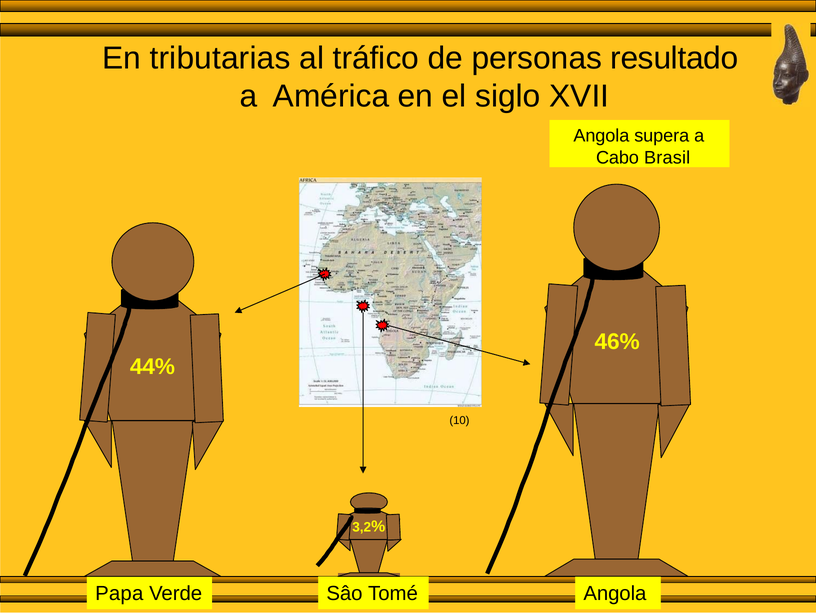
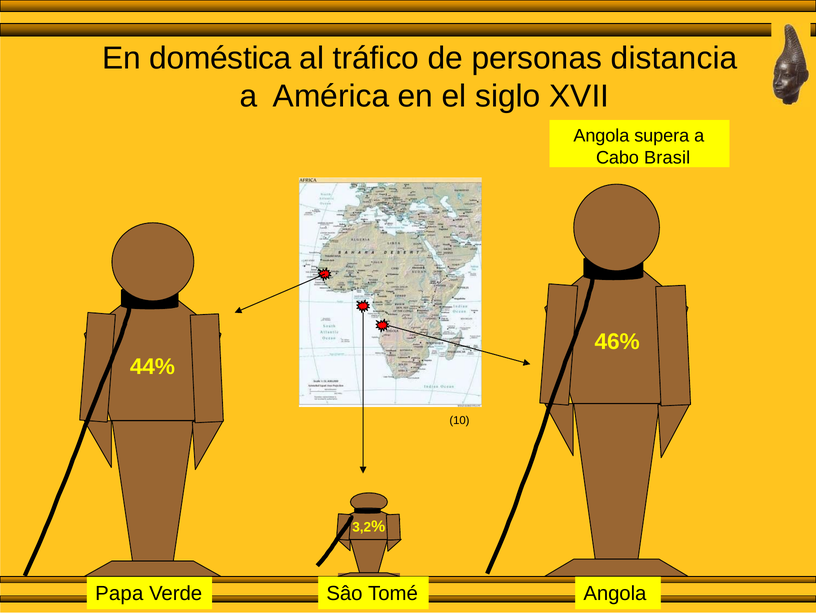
tributarias: tributarias -> doméstica (220, 58)
resultado: resultado -> distancia (674, 58)
